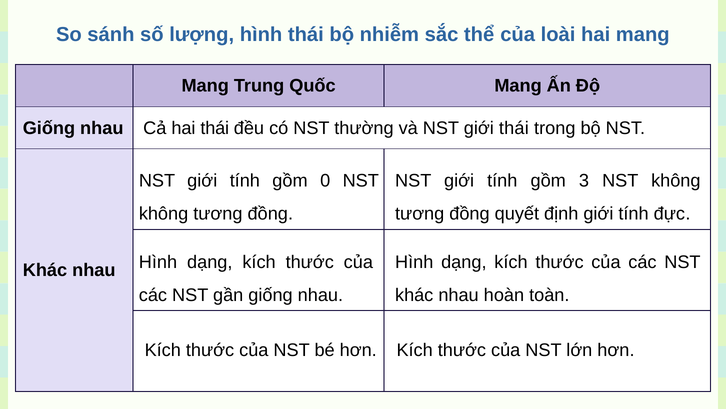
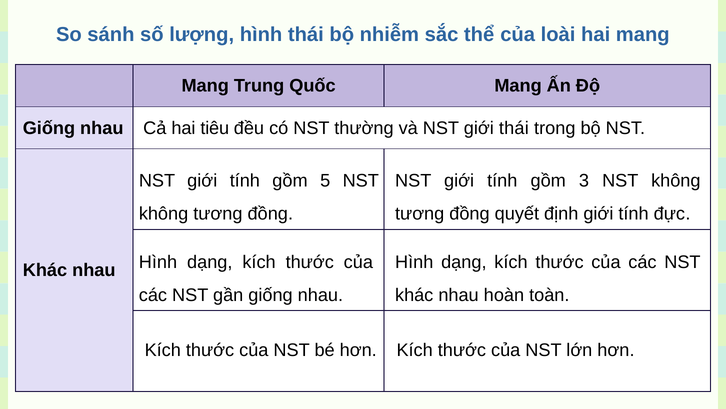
hai thái: thái -> tiêu (215, 128)
0: 0 -> 5 (325, 181)
